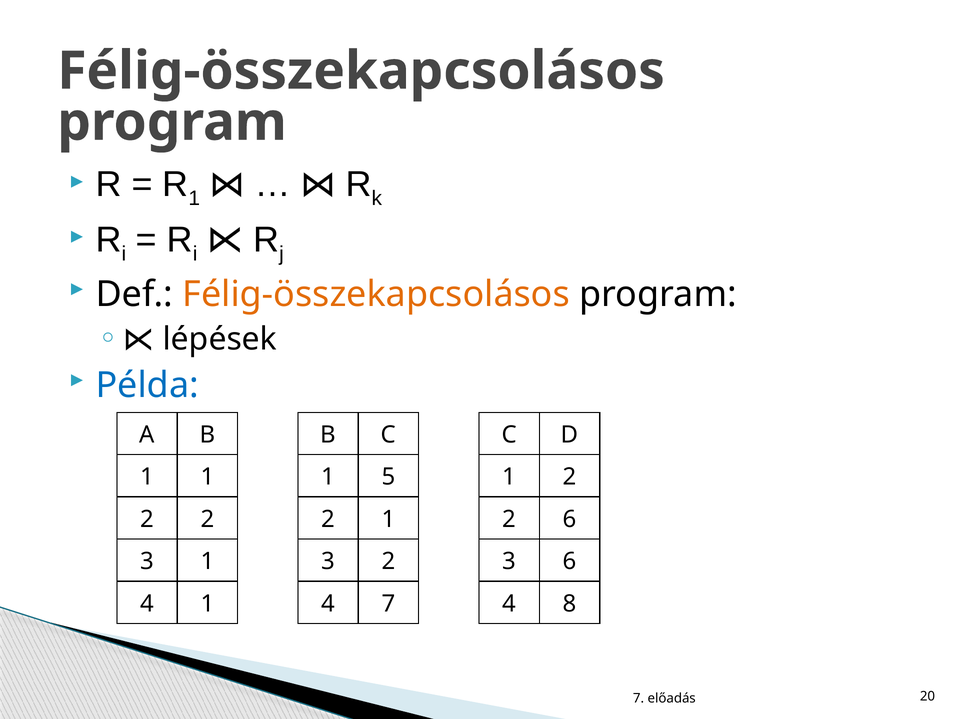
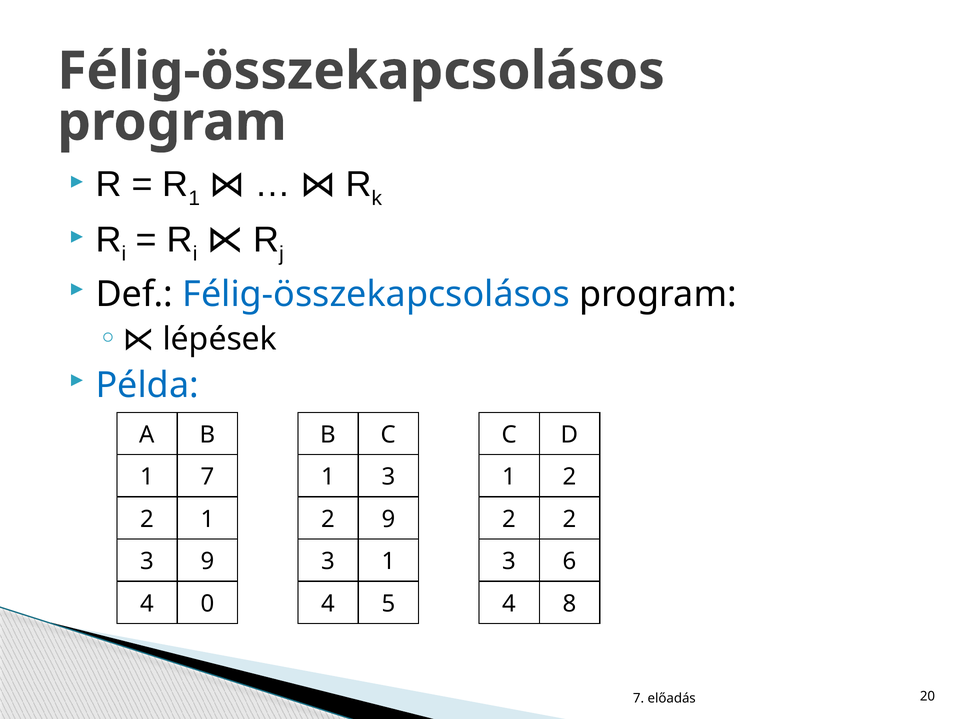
Félig-összekapcsolásos colour: orange -> blue (376, 294)
1 1: 1 -> 7 (207, 477)
5: 5 -> 3 (389, 477)
2: 2 -> 1 (207, 519)
2 1: 1 -> 9 (389, 519)
6: 6 -> 2 (570, 519)
3 1: 1 -> 9 (207, 561)
3 2: 2 -> 1 (389, 561)
4 1: 1 -> 0 (207, 603)
4 7: 7 -> 5 (389, 603)
